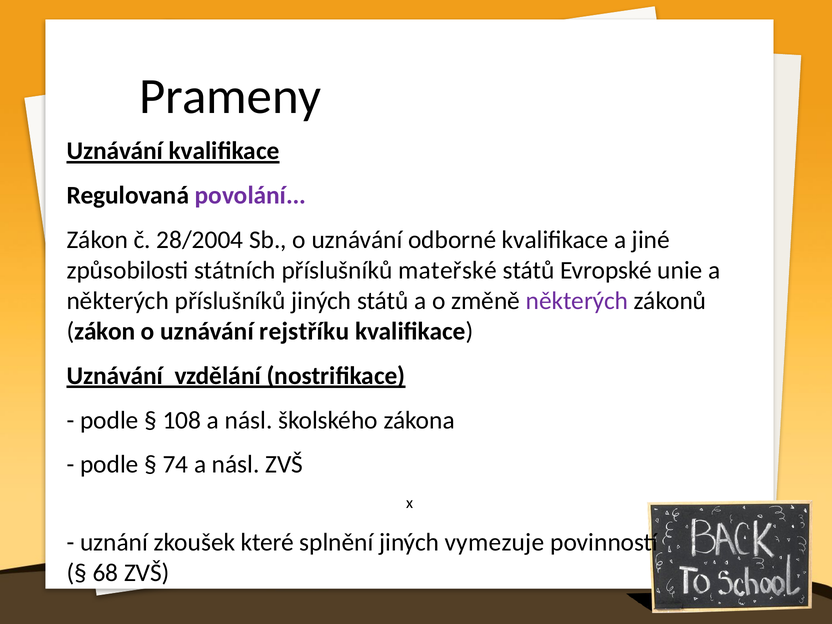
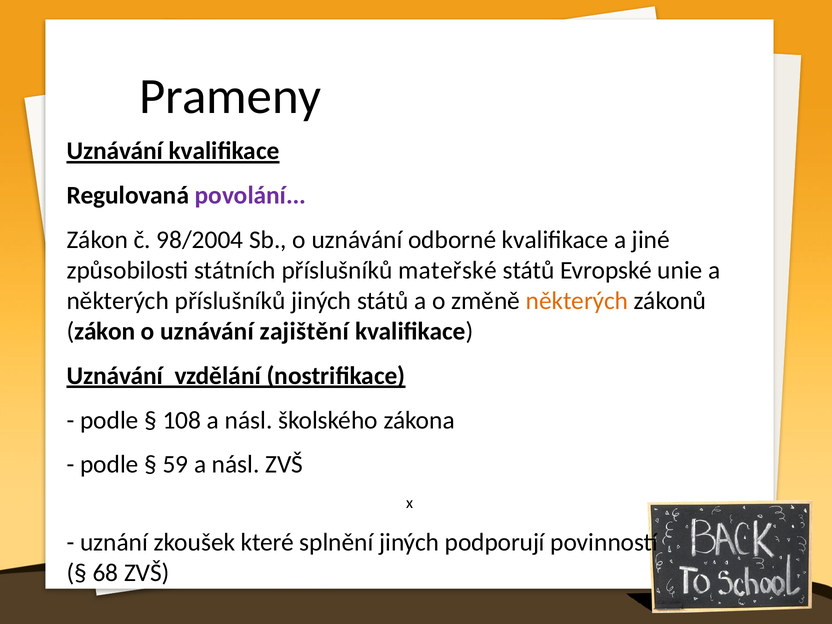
28/2004: 28/2004 -> 98/2004 (200, 240)
některých colour: purple -> orange (577, 301)
rejstříku: rejstříku -> zajištění (304, 331)
74: 74 -> 59 (176, 465)
vymezuje: vymezuje -> podporují (495, 542)
